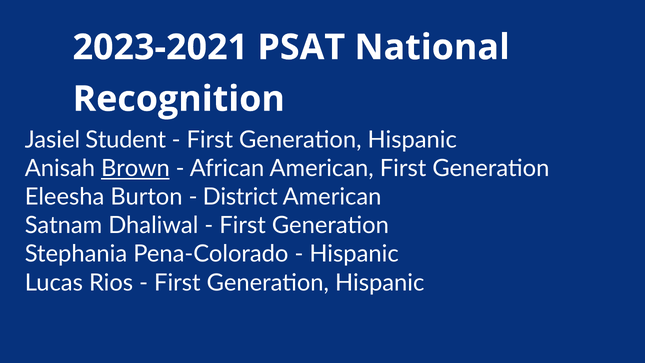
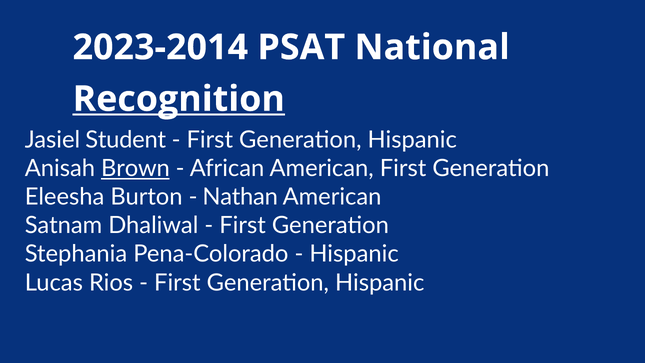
2023-2021: 2023-2021 -> 2023-2014 (160, 47)
Recognition underline: none -> present (179, 99)
District: District -> Nathan (240, 197)
